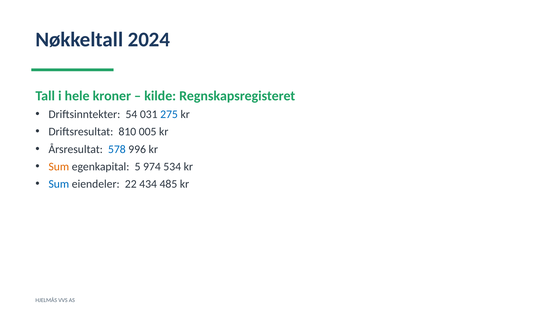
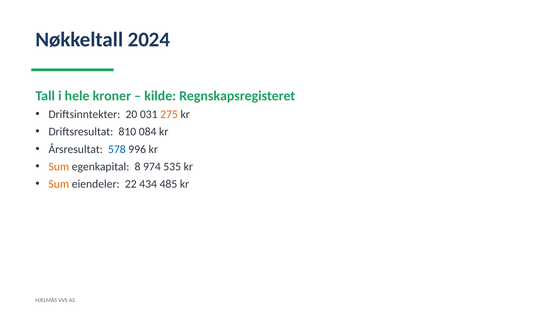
54: 54 -> 20 (131, 115)
275 colour: blue -> orange (169, 115)
005: 005 -> 084 (148, 132)
5: 5 -> 8 (138, 167)
534: 534 -> 535 (172, 167)
Sum colour: blue -> orange (59, 184)
